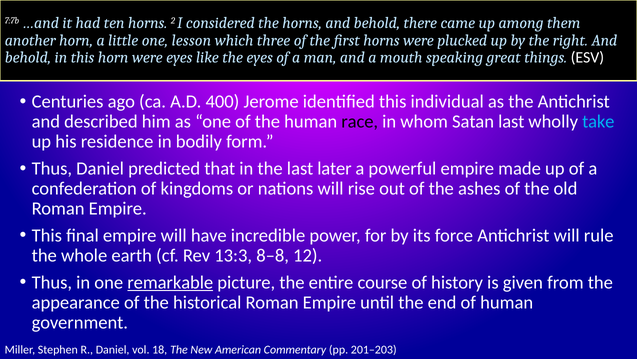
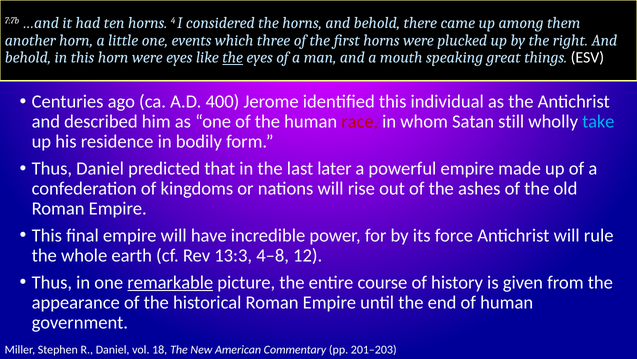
2: 2 -> 4 (173, 20)
lesson: lesson -> events (192, 40)
the underline: none -> present (233, 57)
race colour: black -> red (360, 121)
Satan last: last -> still (511, 121)
8–8: 8–8 -> 4–8 (273, 255)
